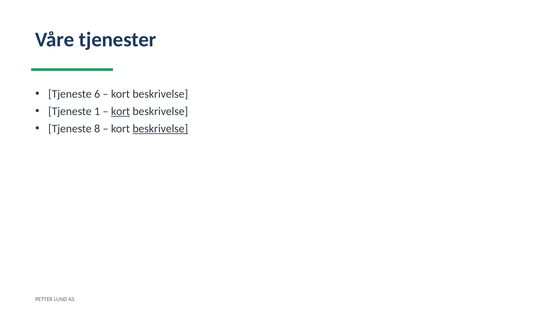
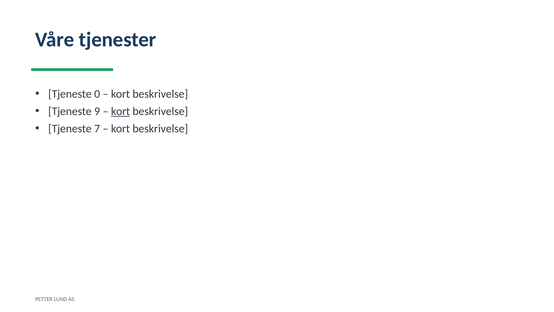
6: 6 -> 0 (97, 94)
1: 1 -> 9 (97, 111)
8: 8 -> 7 (97, 128)
beskrivelse underline: present -> none (160, 128)
